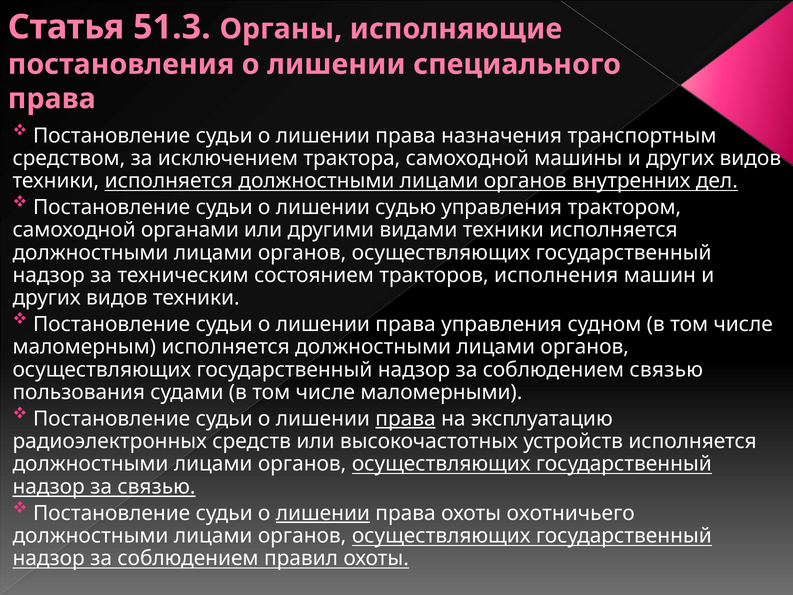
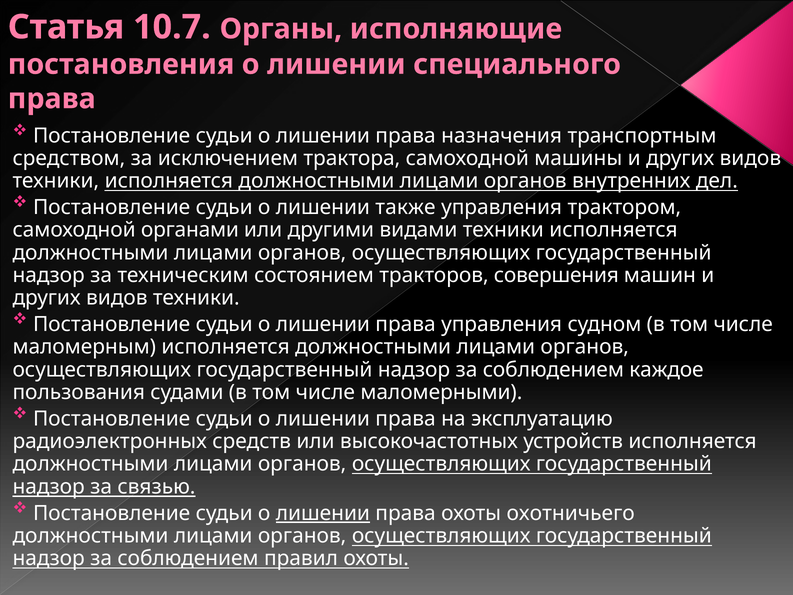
51.3: 51.3 -> 10.7 (172, 27)
судью: судью -> также (405, 207)
исполнения: исполнения -> совершения (556, 275)
соблюдением связью: связью -> каждое (666, 370)
права underline: present -> none (406, 419)
